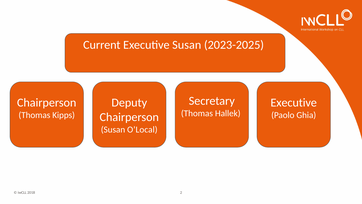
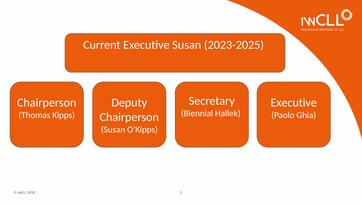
Thomas: Thomas -> Biennial (197, 113)
O’Local: O’Local -> O’Kipps (142, 129)
